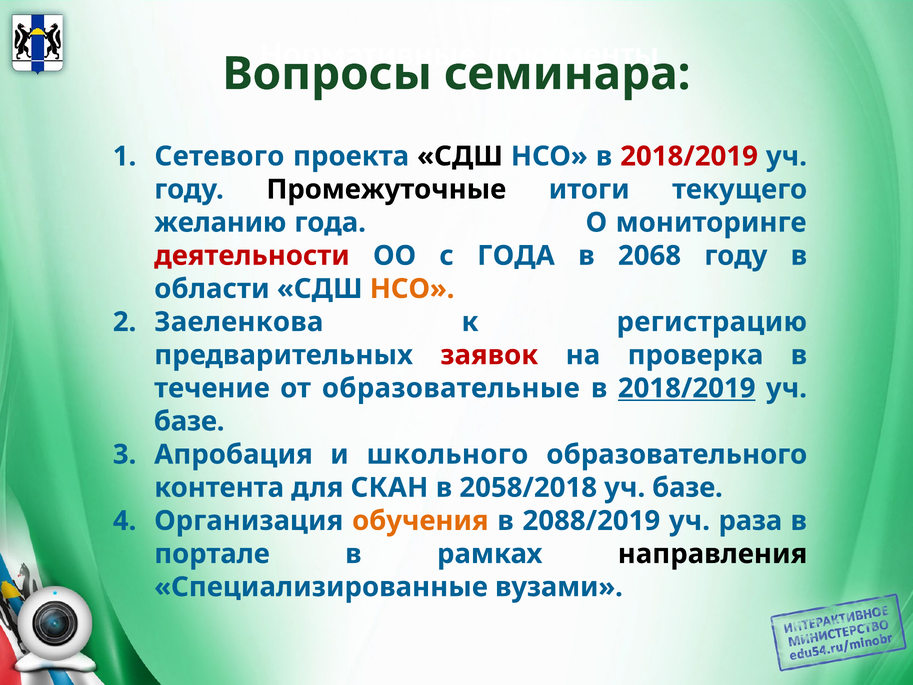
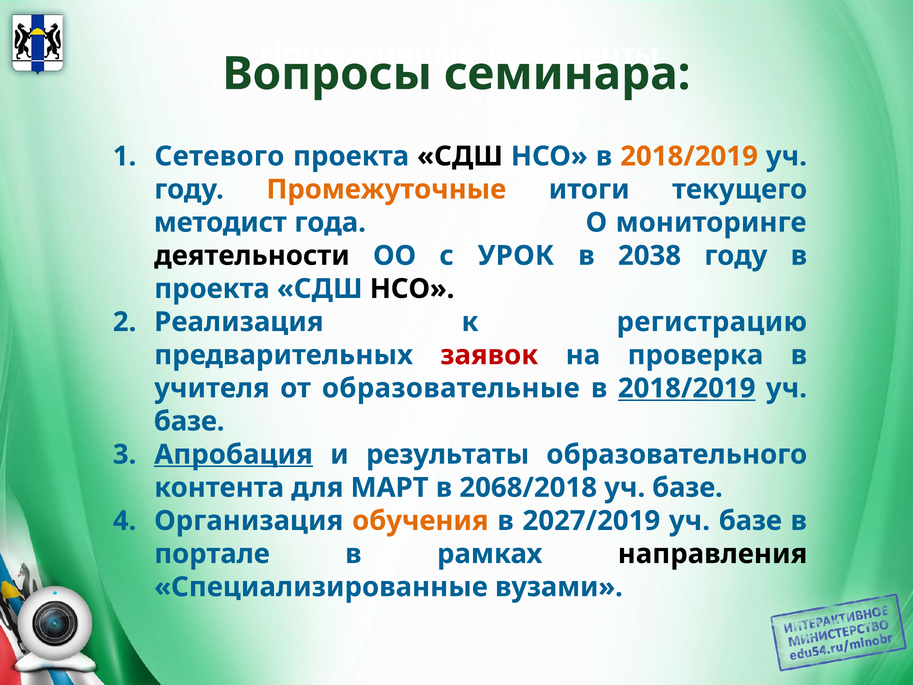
2018/2019 colour: red -> orange (689, 156)
Промежуточные colour: black -> orange (386, 189)
желанию: желанию -> методист (220, 222)
деятельности colour: red -> black (252, 256)
с ГОДА: ГОДА -> УРОК (516, 256)
2068: 2068 -> 2038 (650, 256)
области: области -> проекта (212, 289)
НСО colour: orange -> black (412, 289)
Заеленкова: Заеленкова -> Реализация (239, 322)
течение: течение -> учителя (212, 388)
Апробация underline: none -> present (233, 454)
школьного: школьного -> результаты (448, 454)
СКАН: СКАН -> МАРТ (390, 487)
2058/2018: 2058/2018 -> 2068/2018 (528, 487)
2088/2019: 2088/2019 -> 2027/2019 (591, 521)
раза: раза -> базе (750, 521)
